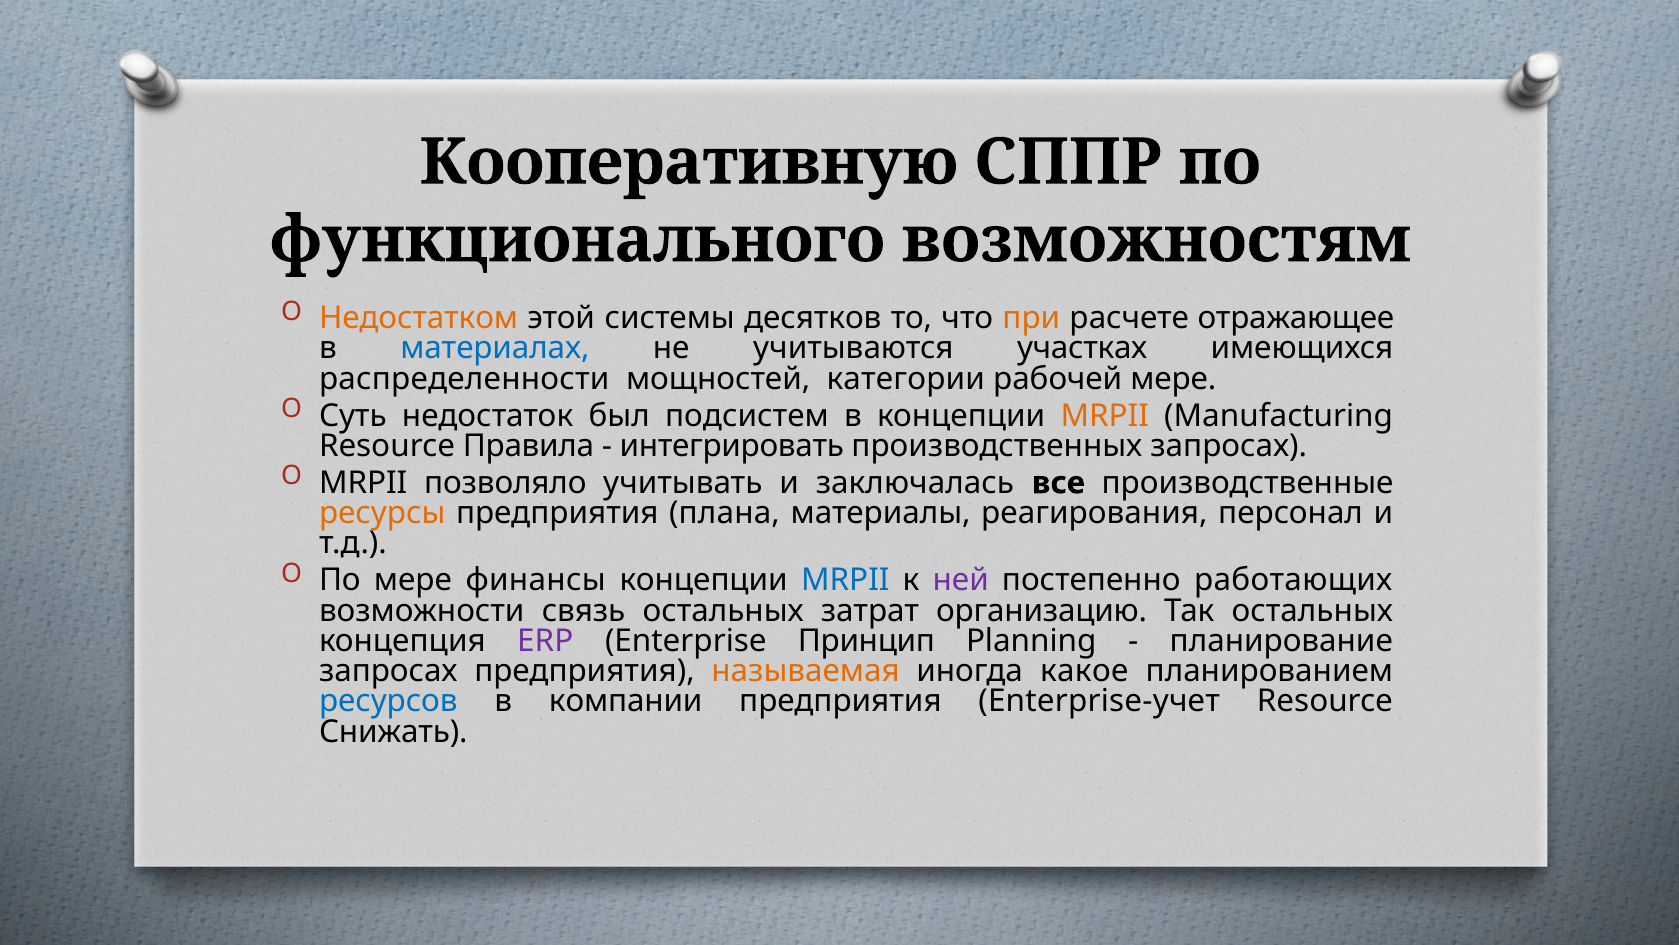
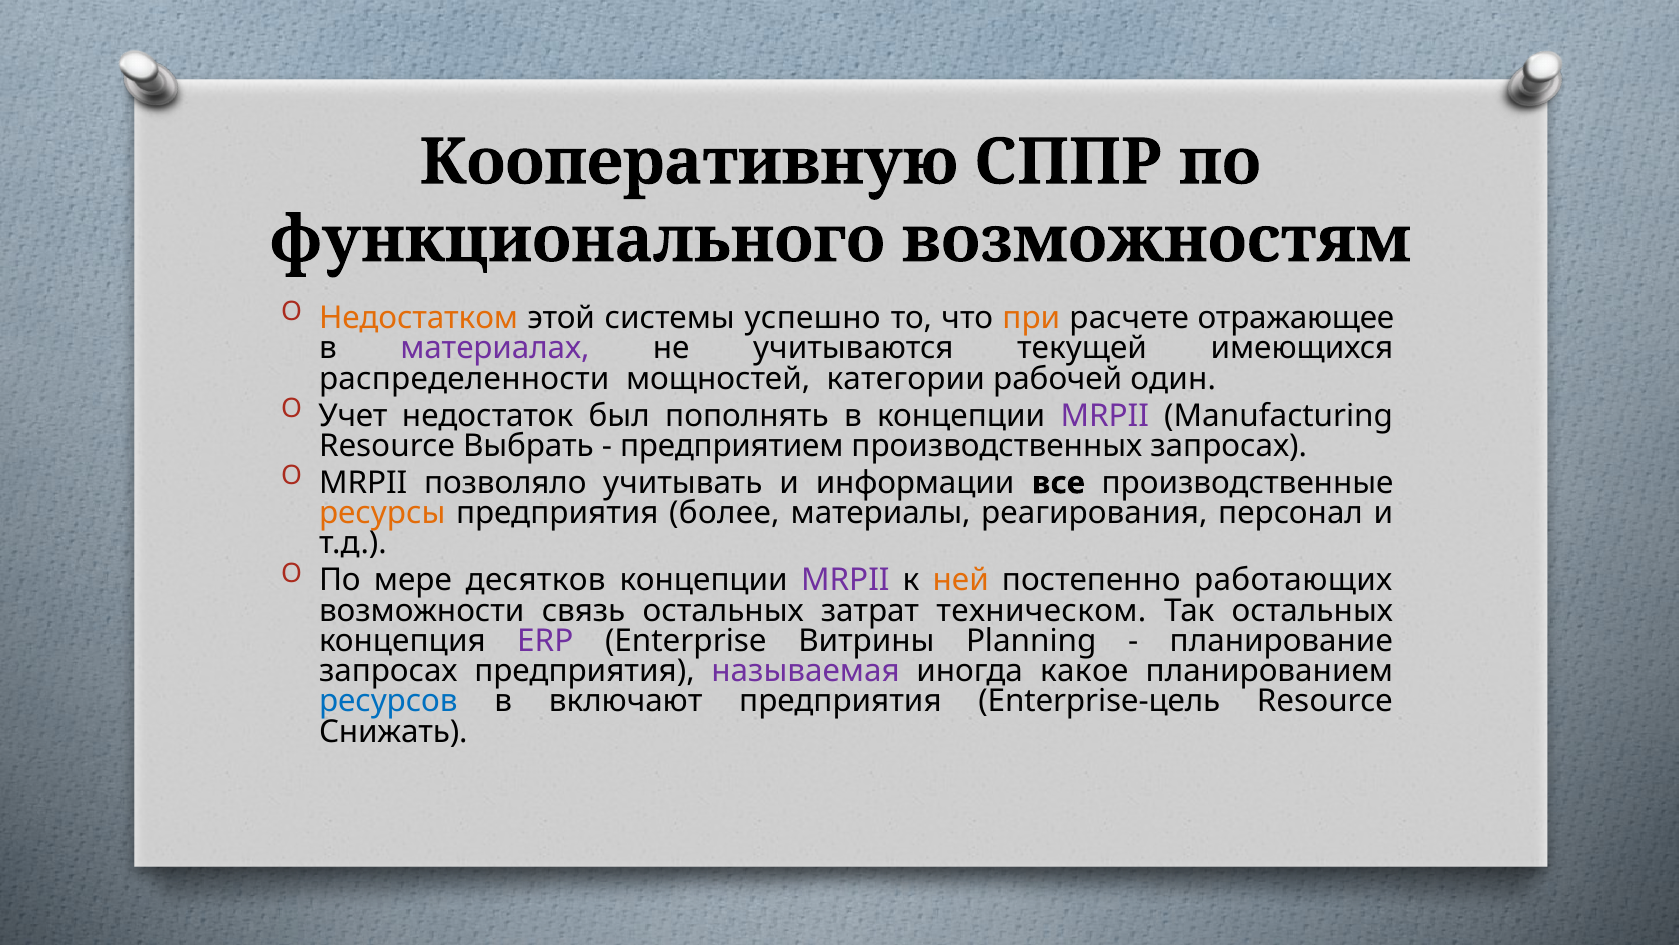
десятков: десятков -> успешно (813, 318)
материалах colour: blue -> purple (495, 348)
участках: участках -> текущей (1082, 348)
рабочей мере: мере -> один (1173, 378)
Суть: Суть -> Учет (353, 415)
подсистем: подсистем -> пополнять (747, 415)
MRPII colour: orange -> purple (1105, 415)
Правила: Правила -> Выбрать (528, 446)
интегрировать: интегрировать -> предприятием (732, 446)
заключалась: заключалась -> информации (915, 483)
плана: плана -> более (724, 513)
финансы: финансы -> десятков (536, 580)
MRPII colour: blue -> purple (845, 580)
ней colour: purple -> orange (961, 580)
организацию: организацию -> техническом (1041, 610)
Принцип: Принцип -> Витрины (866, 640)
называемая colour: orange -> purple (806, 671)
компании: компании -> включают (626, 701)
Enterprise-учет: Enterprise-учет -> Enterprise-цель (1099, 701)
